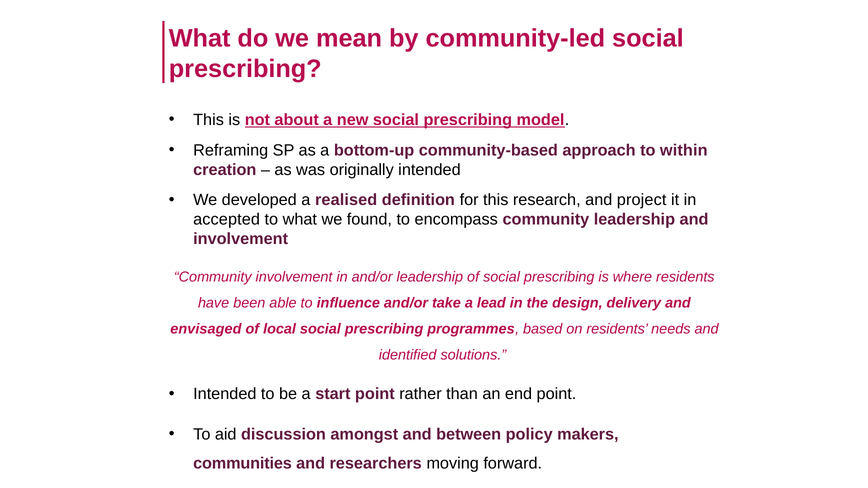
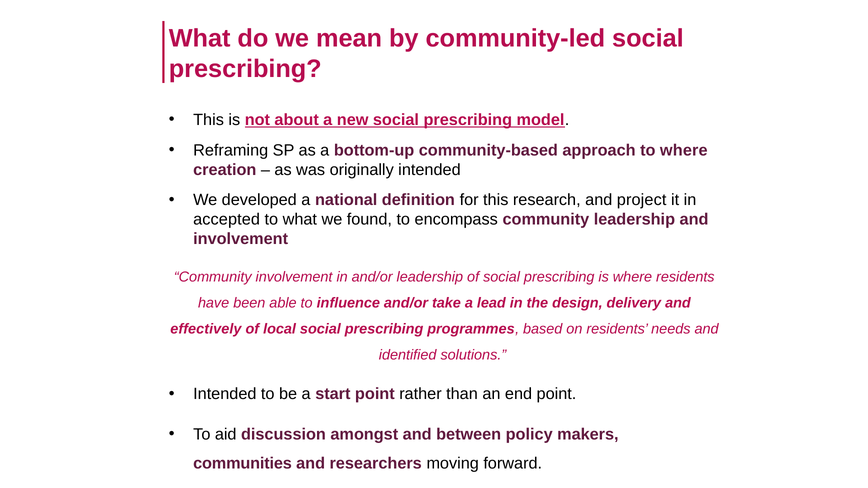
to within: within -> where (684, 150)
realised: realised -> national (346, 200)
envisaged: envisaged -> effectively (206, 329)
